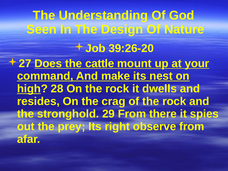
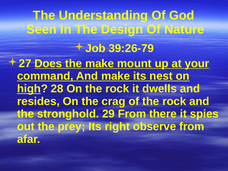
39:26-20: 39:26-20 -> 39:26-79 (131, 48)
the cattle: cattle -> make (100, 63)
